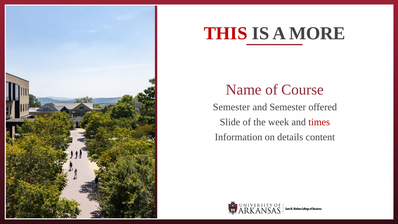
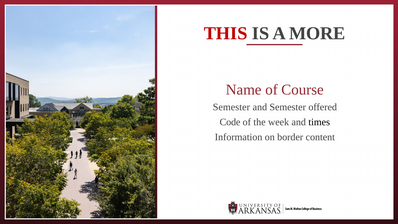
Slide: Slide -> Code (230, 122)
times colour: red -> black (319, 122)
details: details -> border (290, 137)
